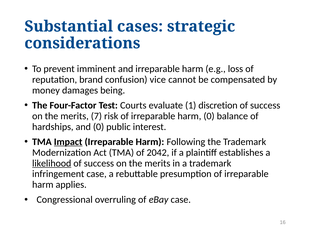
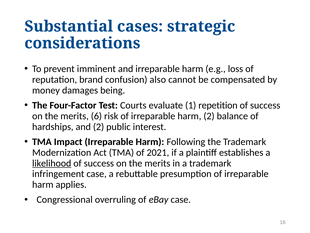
vice: vice -> also (158, 79)
discretion: discretion -> repetition (218, 105)
7: 7 -> 6 (96, 116)
harm 0: 0 -> 2 (209, 116)
and 0: 0 -> 2 (99, 126)
Impact underline: present -> none (68, 141)
2042: 2042 -> 2021 (158, 152)
